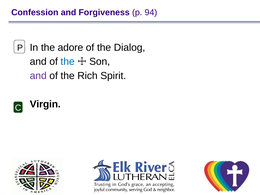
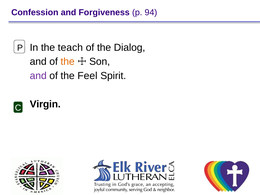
adore: adore -> teach (70, 47)
the colour: blue -> orange (68, 62)
Rich: Rich -> Feel (87, 76)
